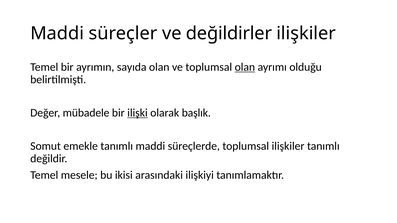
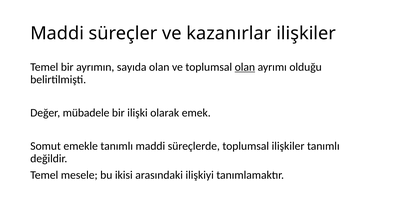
değildirler: değildirler -> kazanırlar (229, 33)
ilişki underline: present -> none (137, 113)
başlık: başlık -> emek (196, 113)
